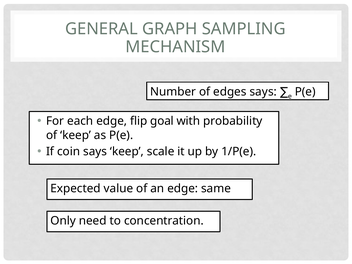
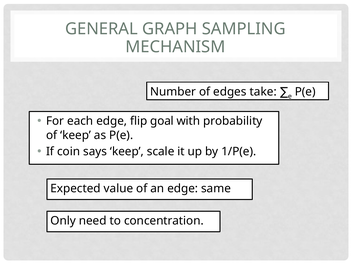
edges says: says -> take (263, 92)
